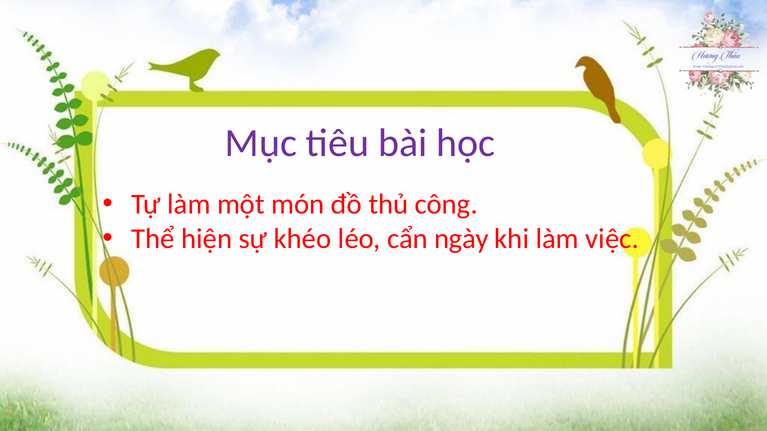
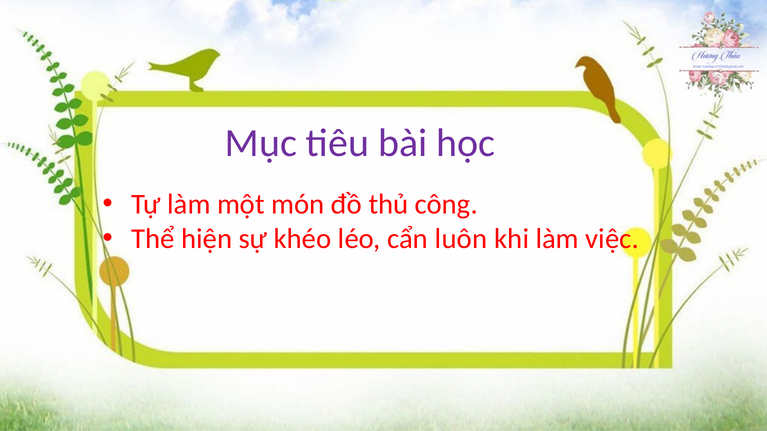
ngày: ngày -> luôn (461, 239)
